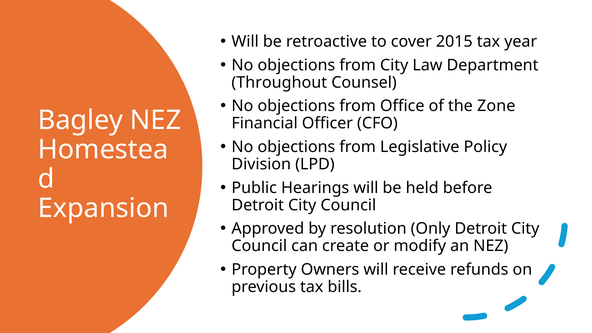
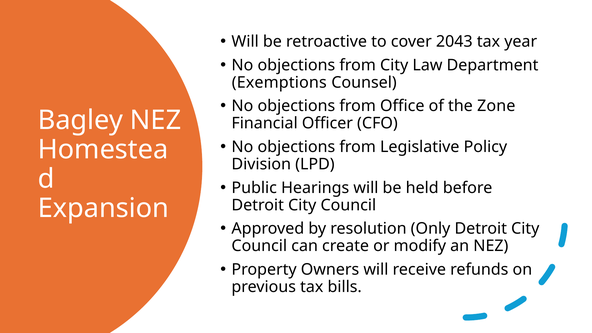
2015: 2015 -> 2043 (454, 42)
Throughout: Throughout -> Exemptions (279, 82)
